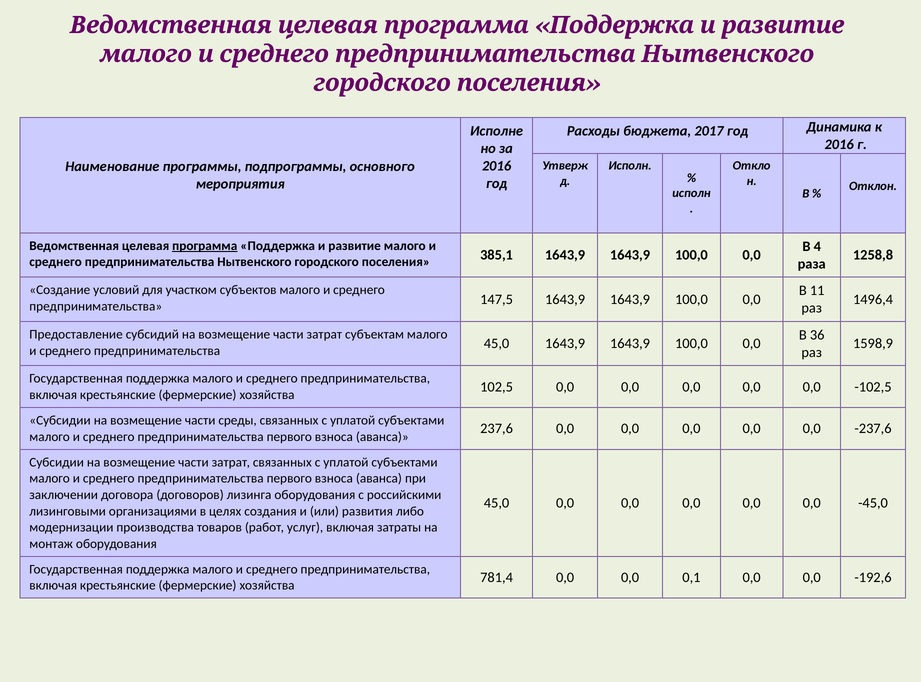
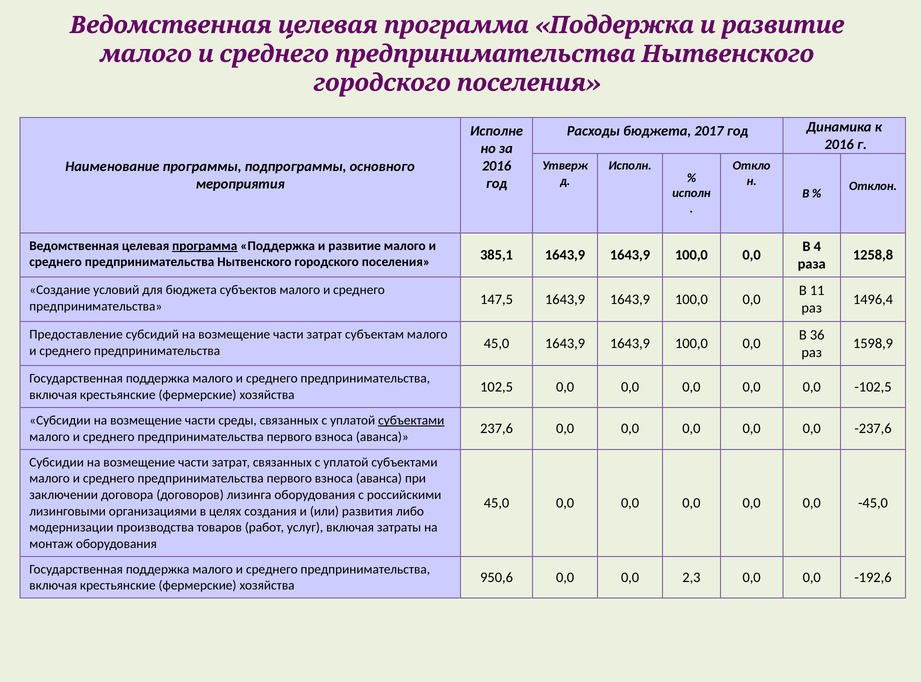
для участком: участком -> бюджета (191, 290)
субъектами underline: none -> present (411, 421)
781,4: 781,4 -> 950,6 (497, 578)
0,1: 0,1 -> 2,3 (691, 578)
